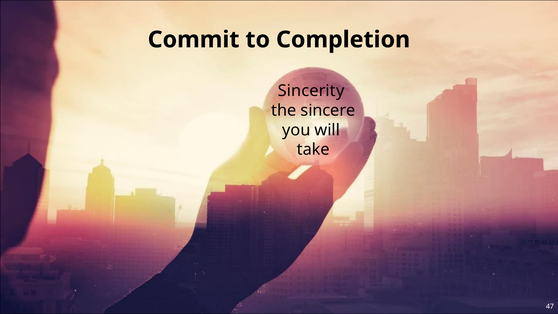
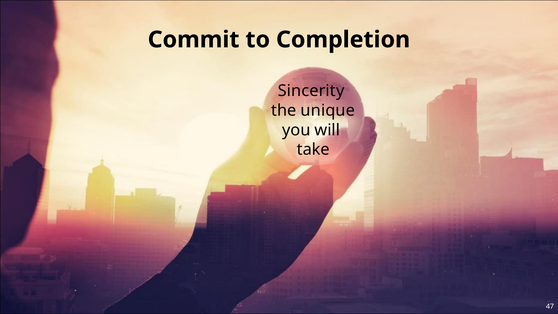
sincere: sincere -> unique (328, 110)
